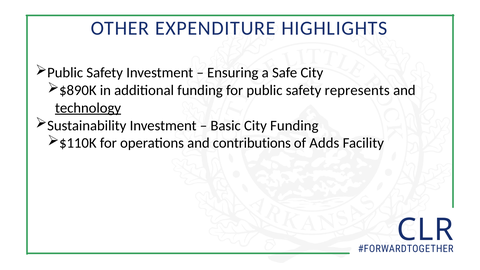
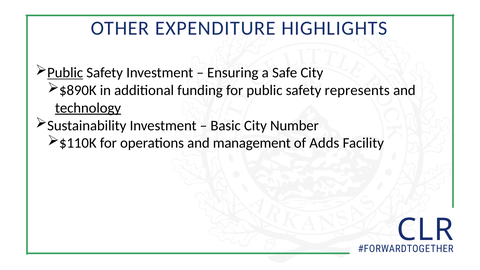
Public underline: none -> present (65, 73)
City Funding: Funding -> Number (294, 126)
contributions: contributions -> management (252, 143)
